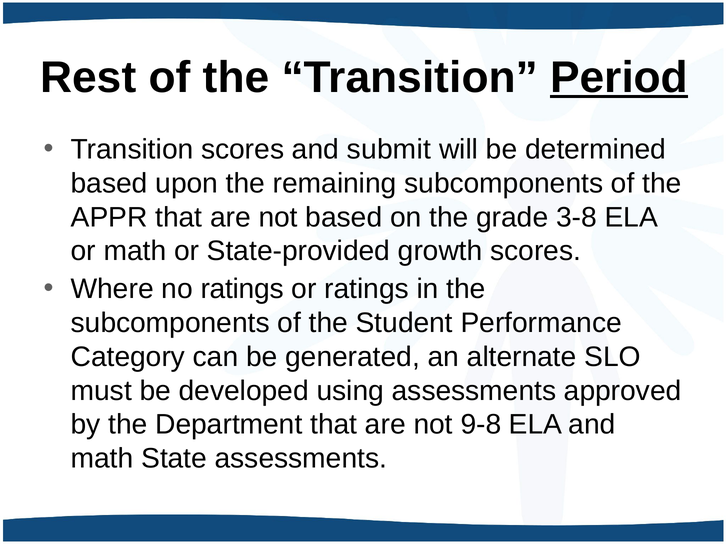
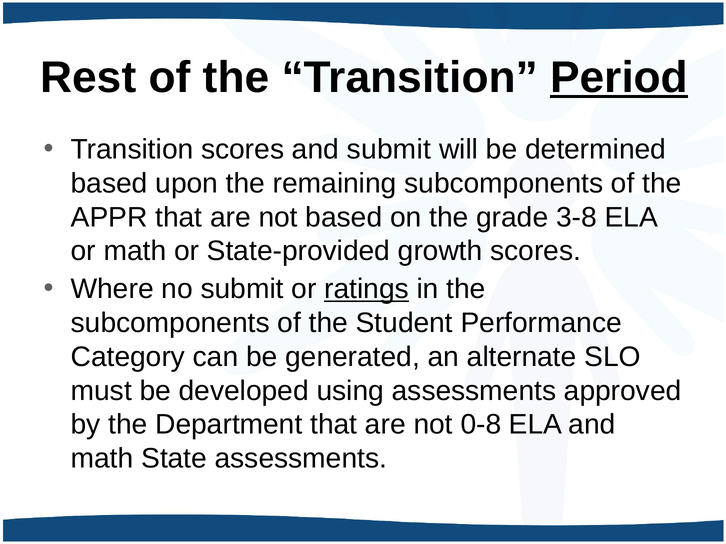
no ratings: ratings -> submit (242, 289)
ratings underline: none -> present (367, 289)
9-8: 9-8 -> 0-8 (481, 425)
